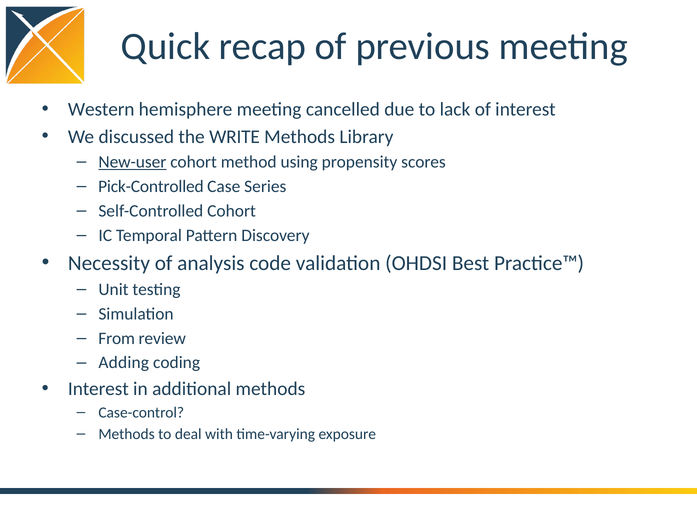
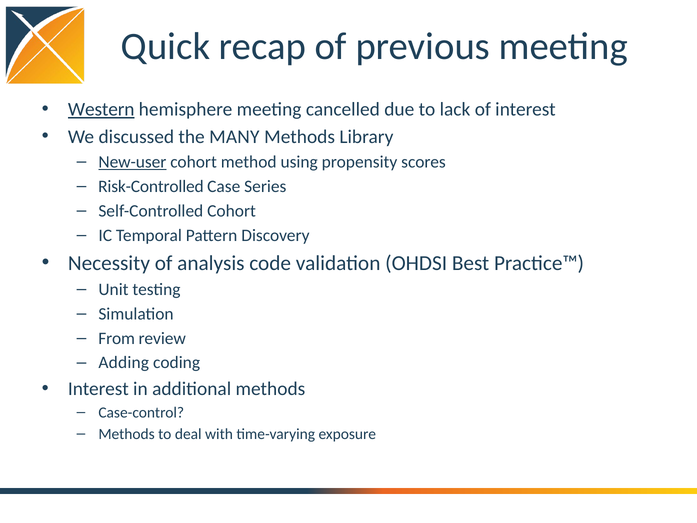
Western underline: none -> present (101, 109)
WRITE: WRITE -> MANY (234, 137)
Pick-Controlled: Pick-Controlled -> Risk-Controlled (151, 186)
